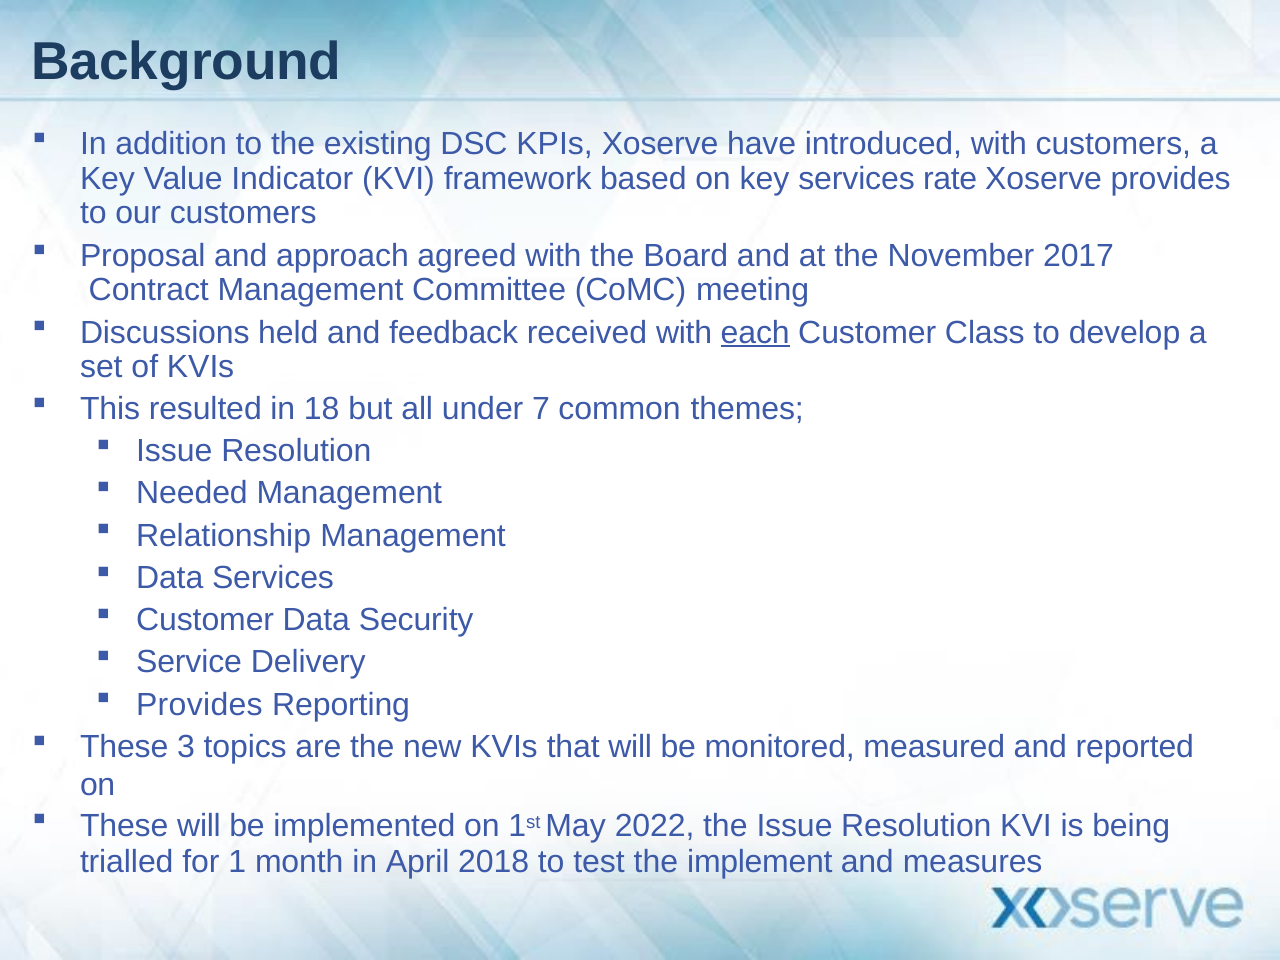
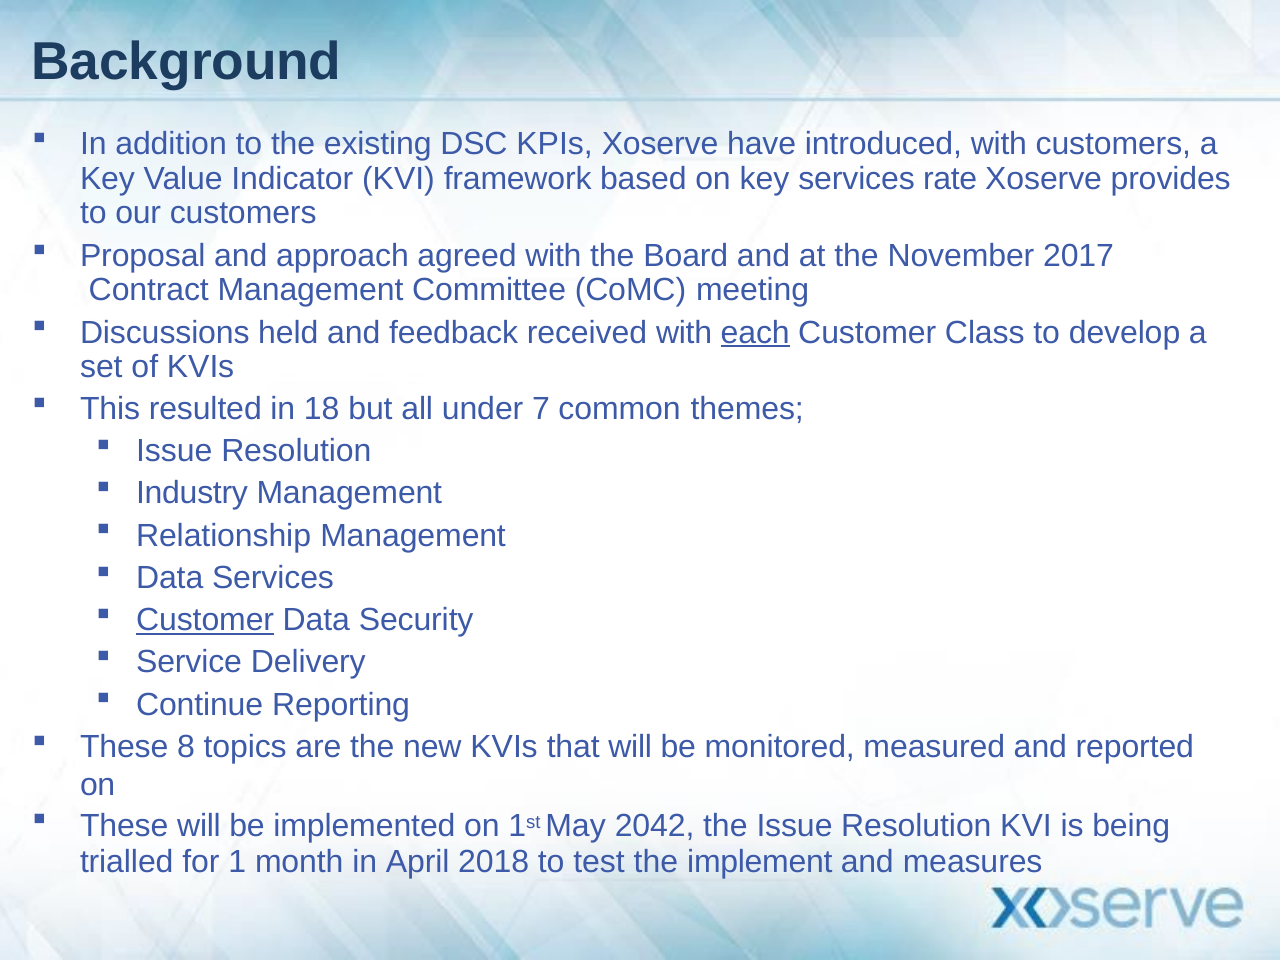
Needed: Needed -> Industry (192, 493)
Customer underline: none -> present (205, 620)
Provides: Provides -> Continue (200, 705)
3: 3 -> 8 (186, 747)
2022: 2022 -> 2042 (655, 826)
